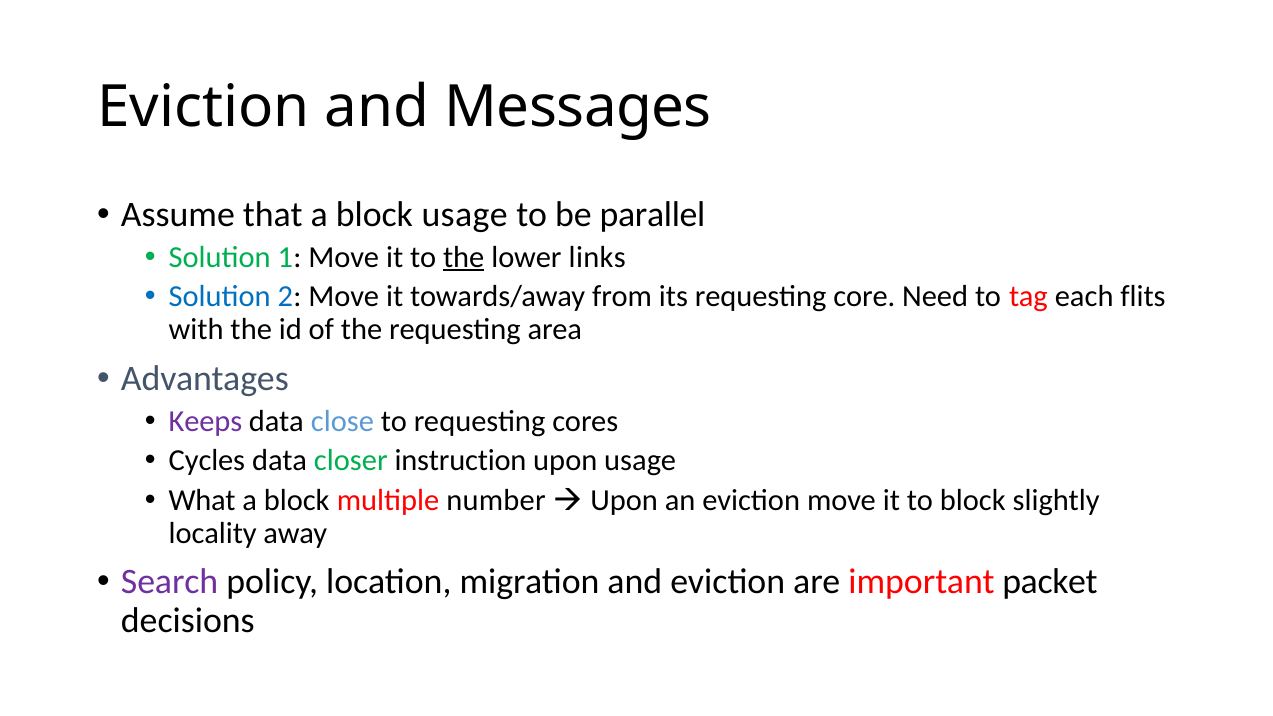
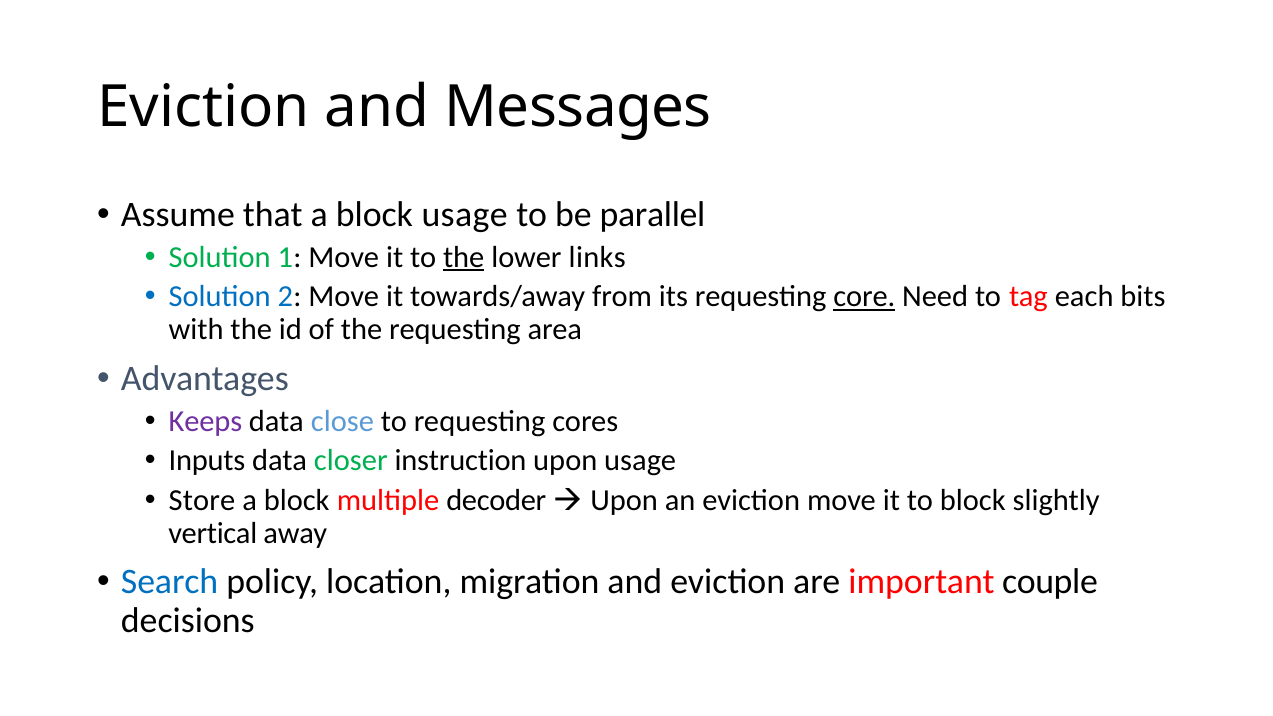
core underline: none -> present (864, 297)
flits: flits -> bits (1143, 297)
Cycles: Cycles -> Inputs (207, 461)
What: What -> Store (202, 500)
number: number -> decoder (496, 500)
locality: locality -> vertical (213, 533)
Search colour: purple -> blue (170, 582)
packet: packet -> couple (1050, 582)
